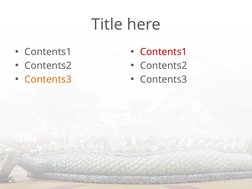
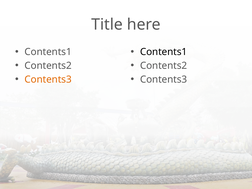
Contents1 colour: red -> black (164, 52)
